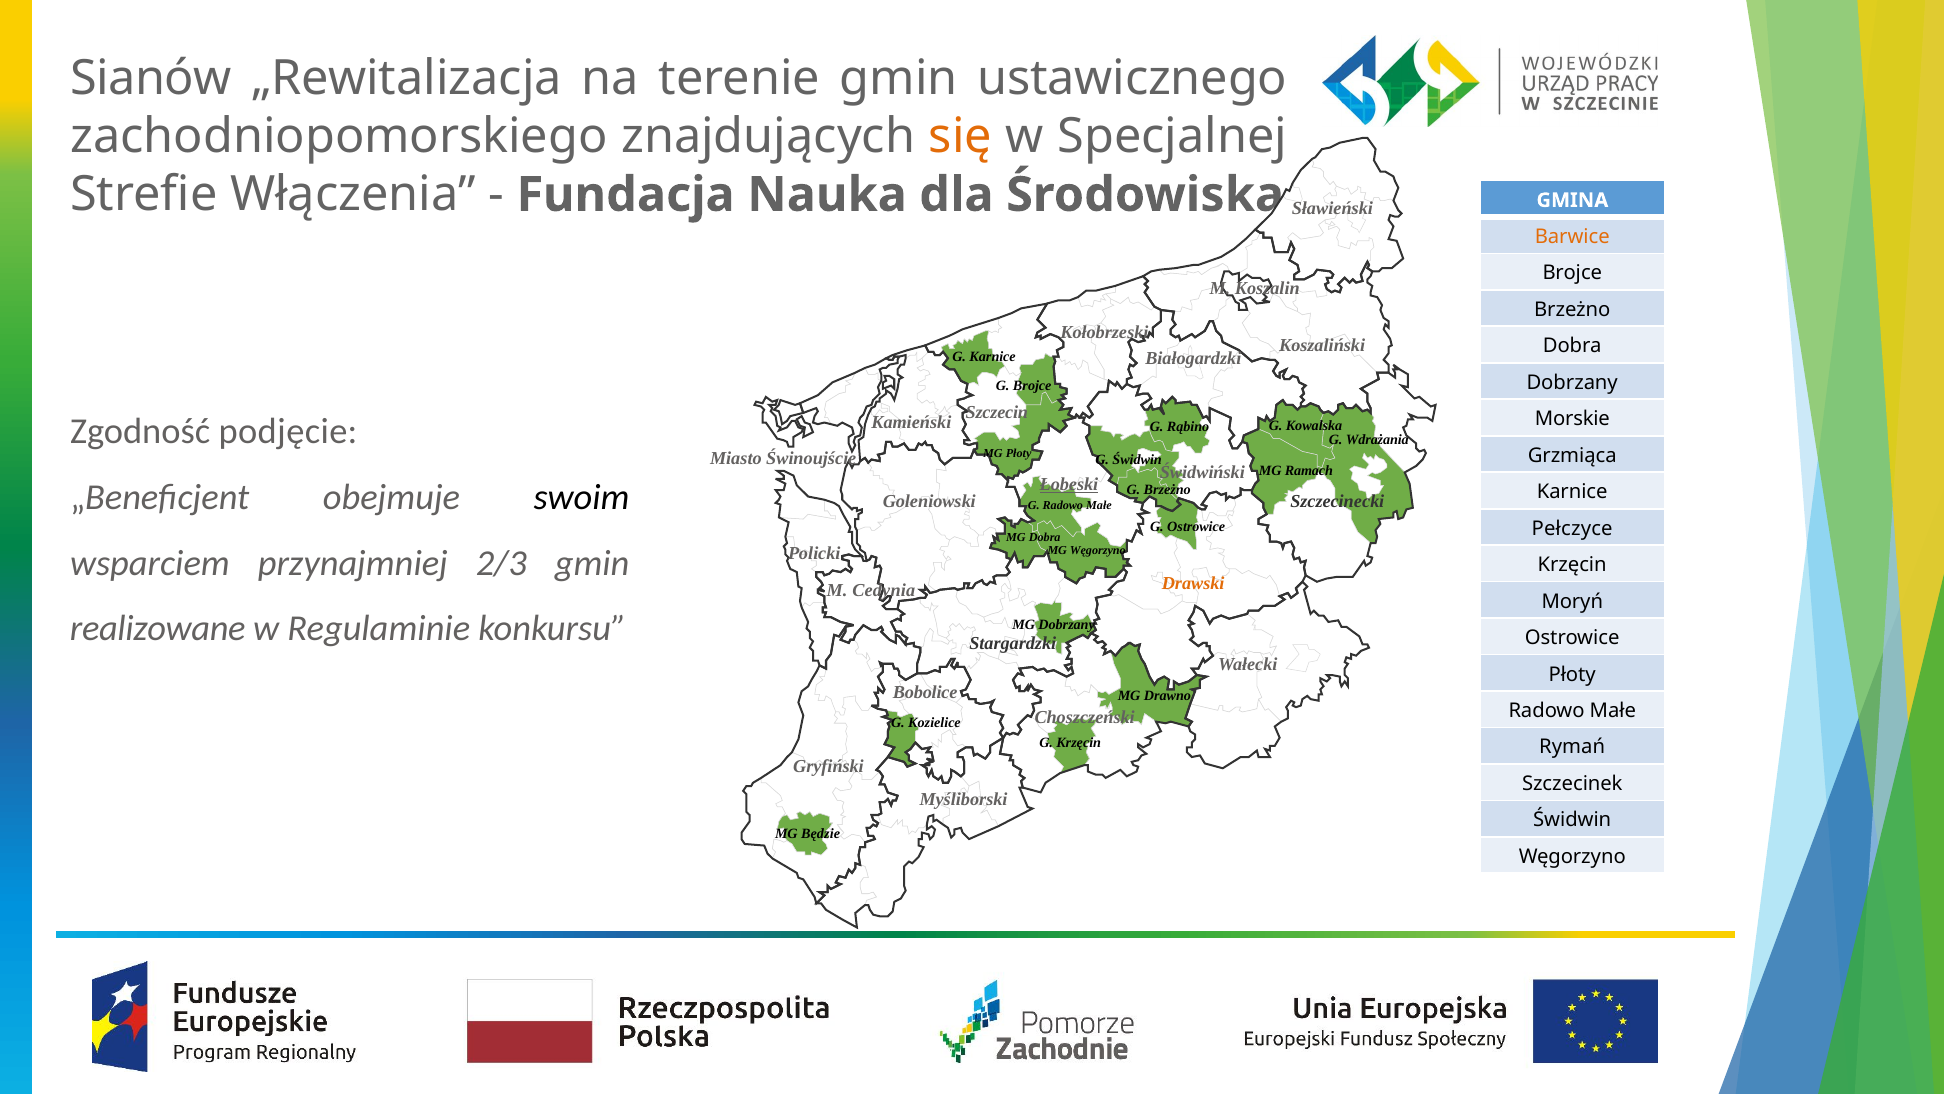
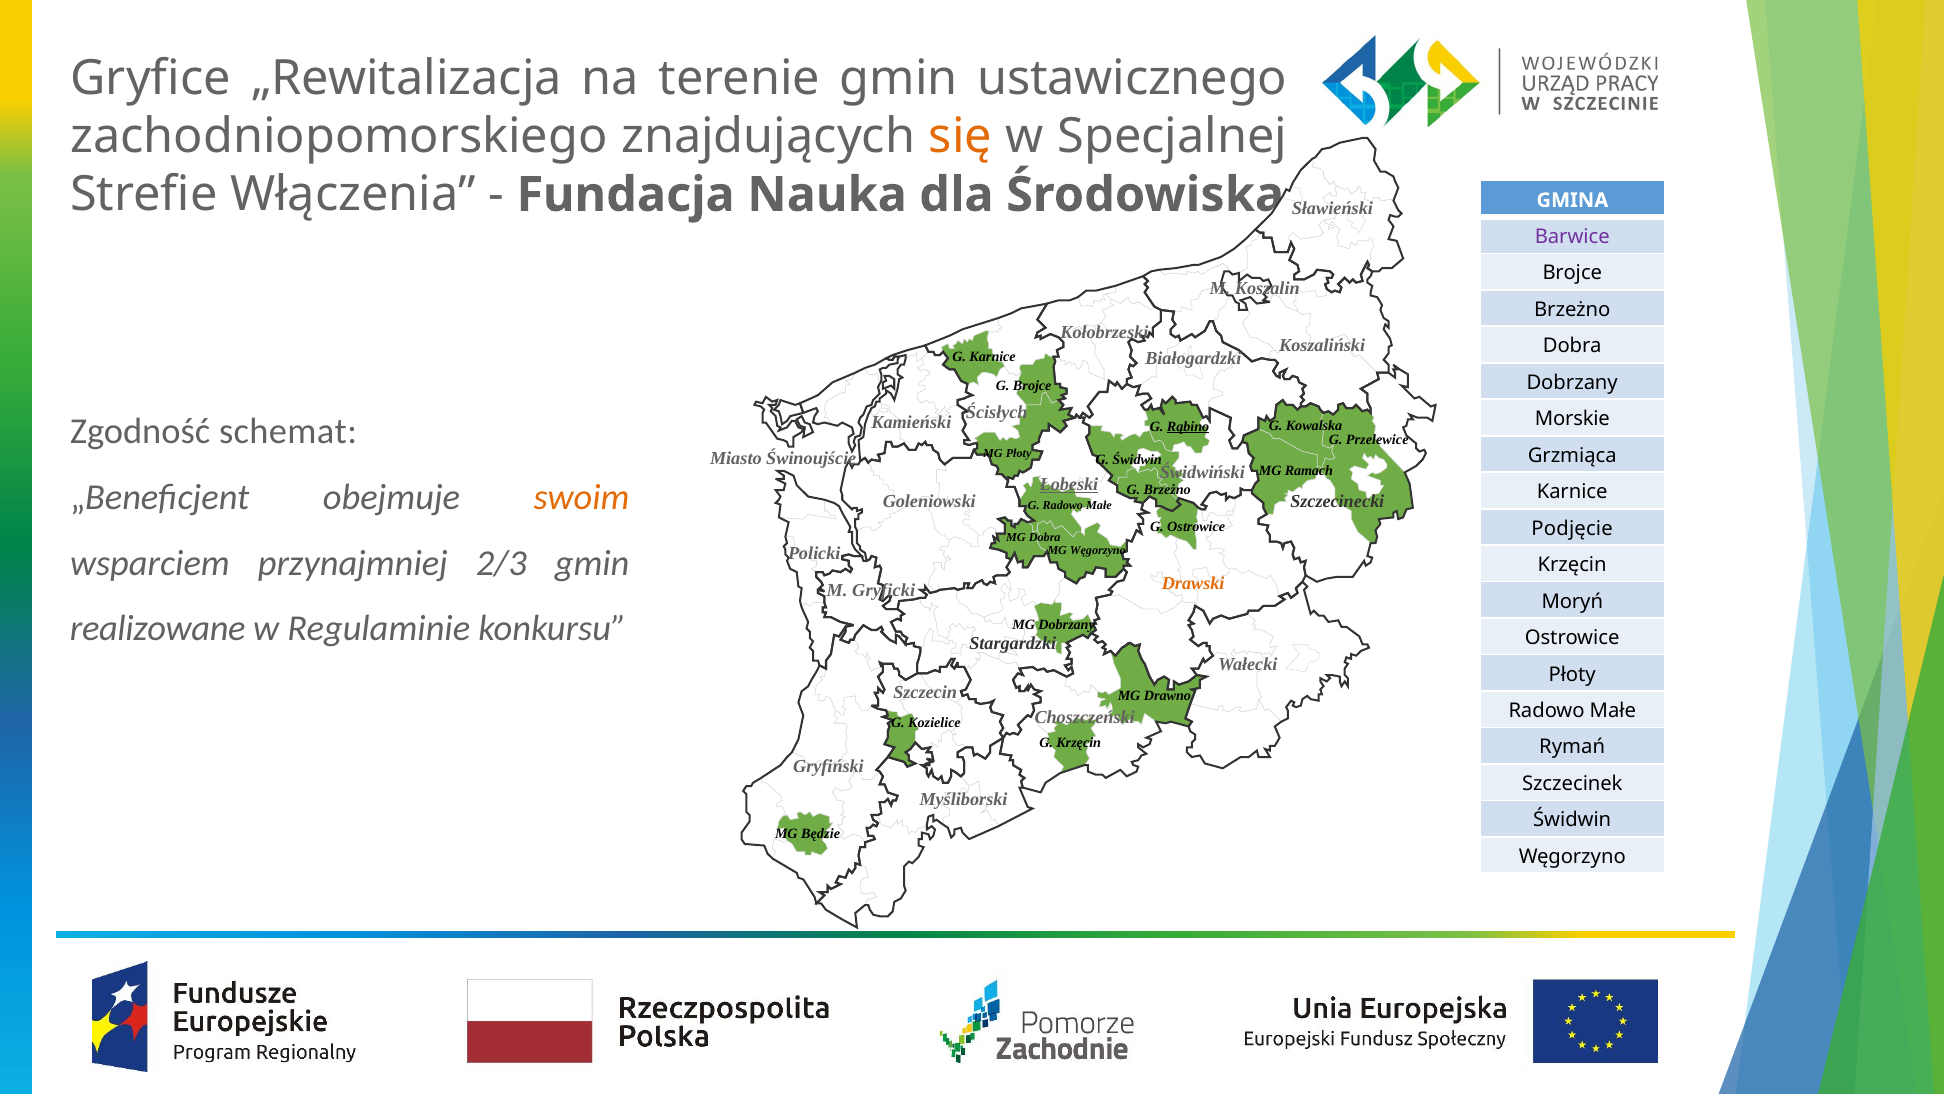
Sianów: Sianów -> Gryfice (151, 78)
Barwice colour: orange -> purple (1572, 237)
Szczecin: Szczecin -> Ścisłych (997, 413)
podjęcie: podjęcie -> schemat (288, 432)
Rąbino underline: none -> present (1188, 427)
Wdrażania: Wdrażania -> Przelewice (1377, 440)
swoim colour: black -> orange (582, 497)
Pełczyce: Pełczyce -> Podjęcie (1572, 528)
Cedynia: Cedynia -> Gryficki (884, 590)
Bobolice: Bobolice -> Szczecin (925, 692)
